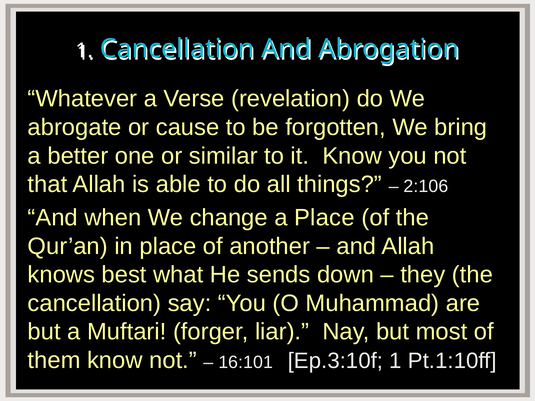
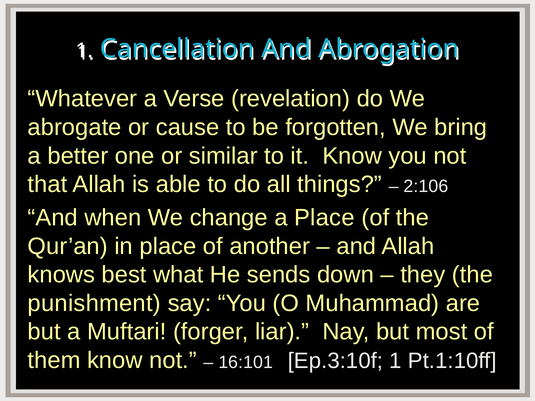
cancellation: cancellation -> punishment (94, 303)
